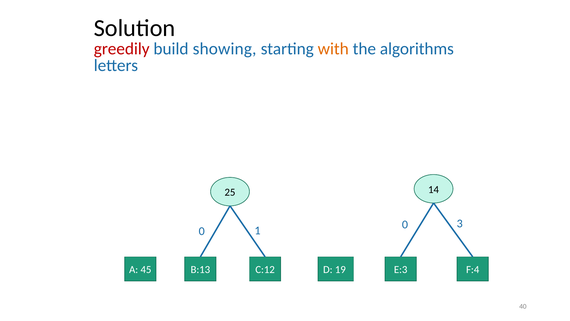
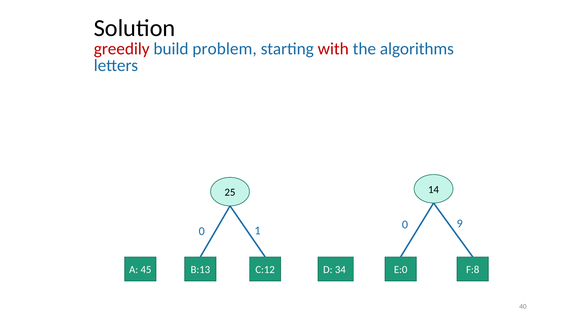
showing: showing -> problem (225, 49)
with colour: orange -> red (333, 49)
3: 3 -> 9 (460, 223)
E:3: E:3 -> E:0 (401, 269)
F:4: F:4 -> F:8 (473, 269)
19: 19 -> 34 (340, 269)
